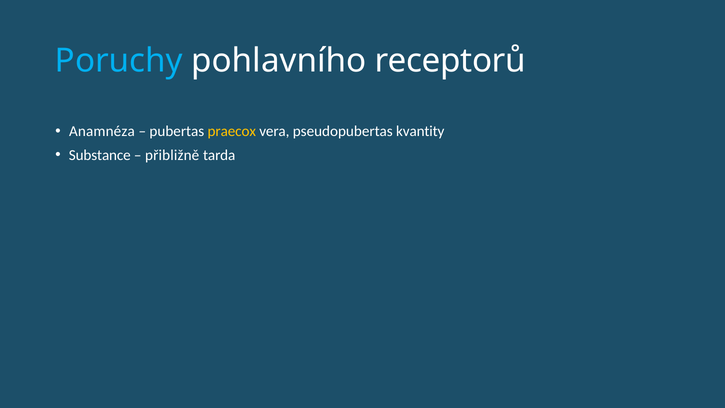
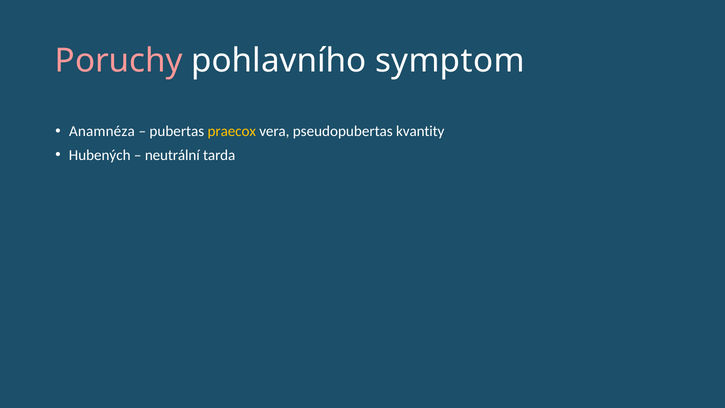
Poruchy colour: light blue -> pink (119, 61)
receptorů: receptorů -> symptom (450, 61)
Substance: Substance -> Hubených (100, 155)
přibližně: přibližně -> neutrální (172, 155)
